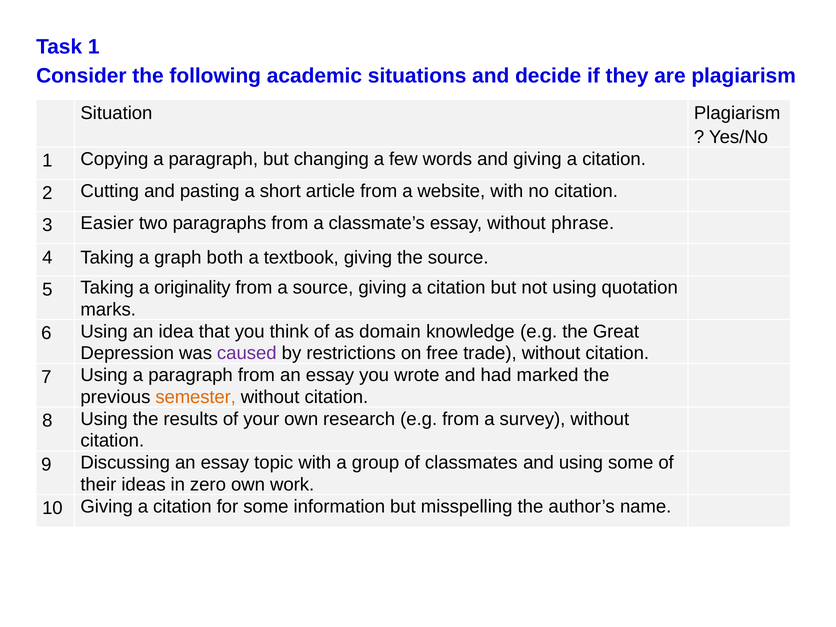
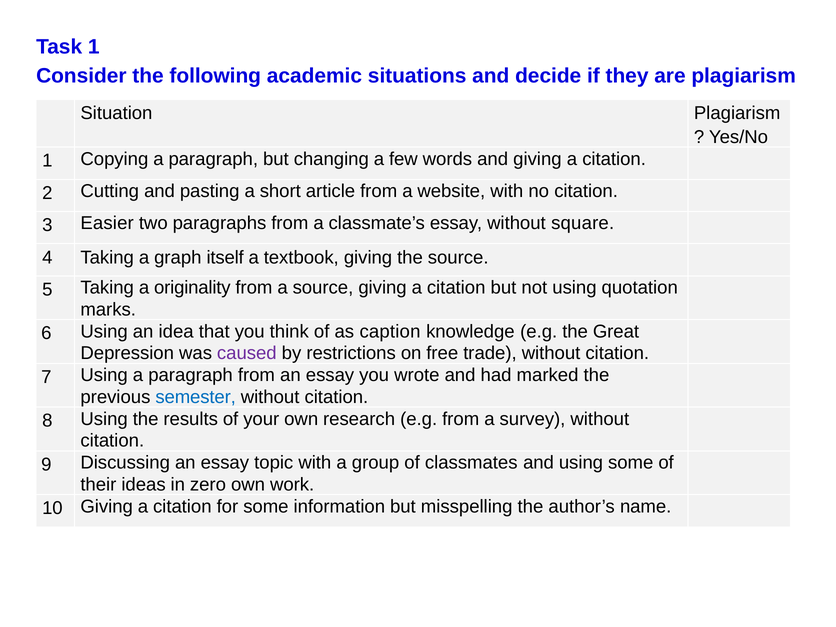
phrase: phrase -> square (583, 223)
both: both -> itself (225, 257)
domain: domain -> caption (390, 331)
semester colour: orange -> blue (196, 397)
